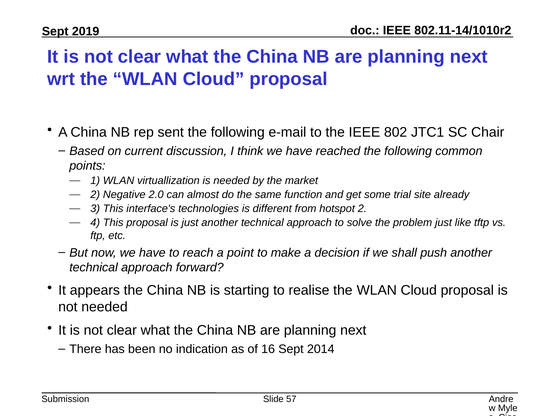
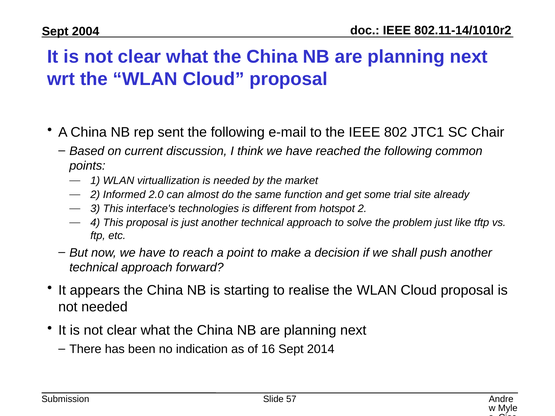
2019: 2019 -> 2004 (86, 32)
Negative: Negative -> Informed (124, 195)
